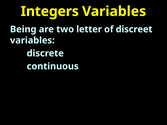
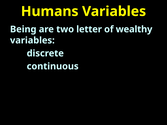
Integers: Integers -> Humans (50, 11)
discreet: discreet -> wealthy (134, 29)
